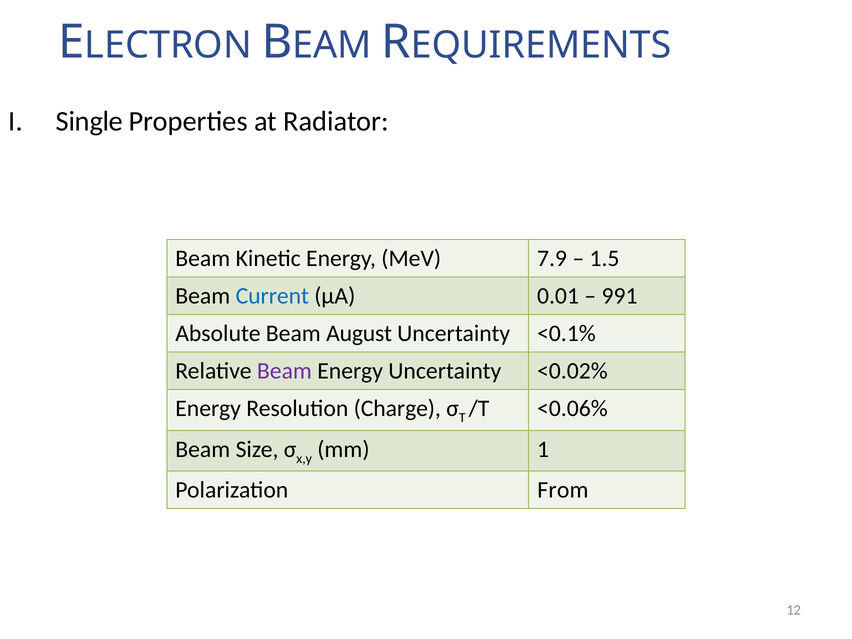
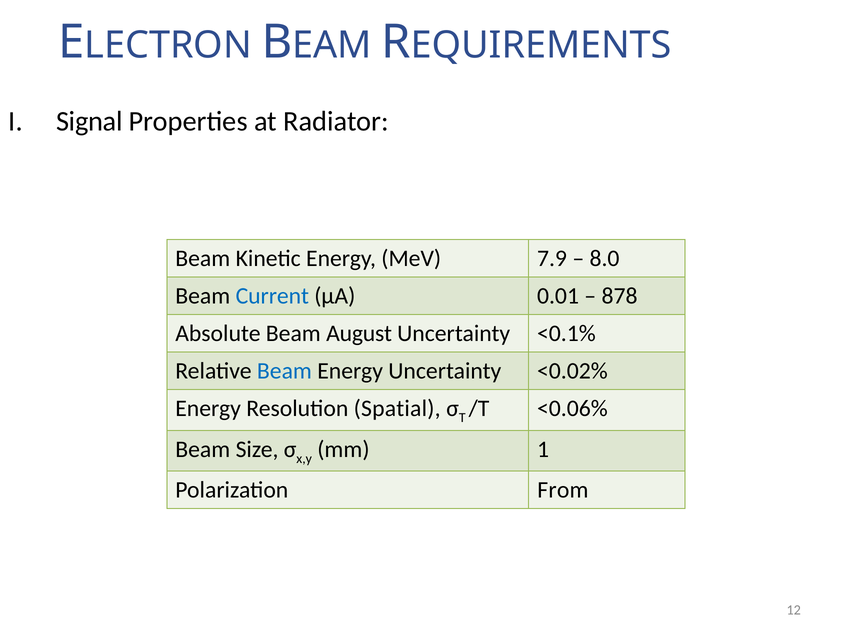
Single: Single -> Signal (89, 122)
1.5: 1.5 -> 8.0 (605, 258)
991: 991 -> 878 (620, 296)
Beam colour: purple -> blue (284, 371)
Charge: Charge -> Spatial (397, 409)
